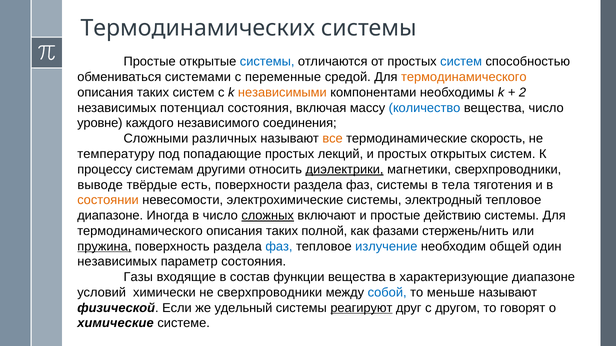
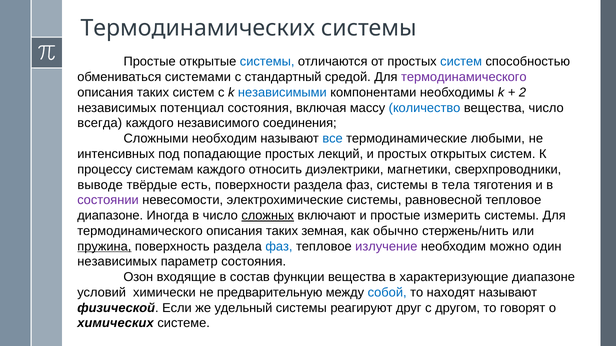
переменные: переменные -> стандартный (283, 77)
термодинамического colour: orange -> purple (464, 77)
независимыми colour: orange -> blue (282, 93)
уровне: уровне -> всегда (100, 123)
Сложными различных: различных -> необходим (224, 139)
все colour: orange -> blue (333, 139)
скорость: скорость -> любыми (498, 139)
температуру: температуру -> интенсивных (116, 154)
системам другими: другими -> каждого (221, 170)
диэлектрики underline: present -> none (345, 170)
состоянии colour: orange -> purple (108, 200)
электродный: электродный -> равновесной (444, 200)
действию: действию -> измерить (452, 216)
полной: полной -> земная (324, 231)
фазами: фазами -> обычно (396, 231)
излучение colour: blue -> purple (386, 247)
общей: общей -> можно (509, 247)
Газы: Газы -> Озон (138, 278)
не сверхпроводники: сверхпроводники -> предварительную (270, 293)
меньше: меньше -> находят (451, 293)
реагируют underline: present -> none (361, 308)
химические: химические -> химических (115, 324)
